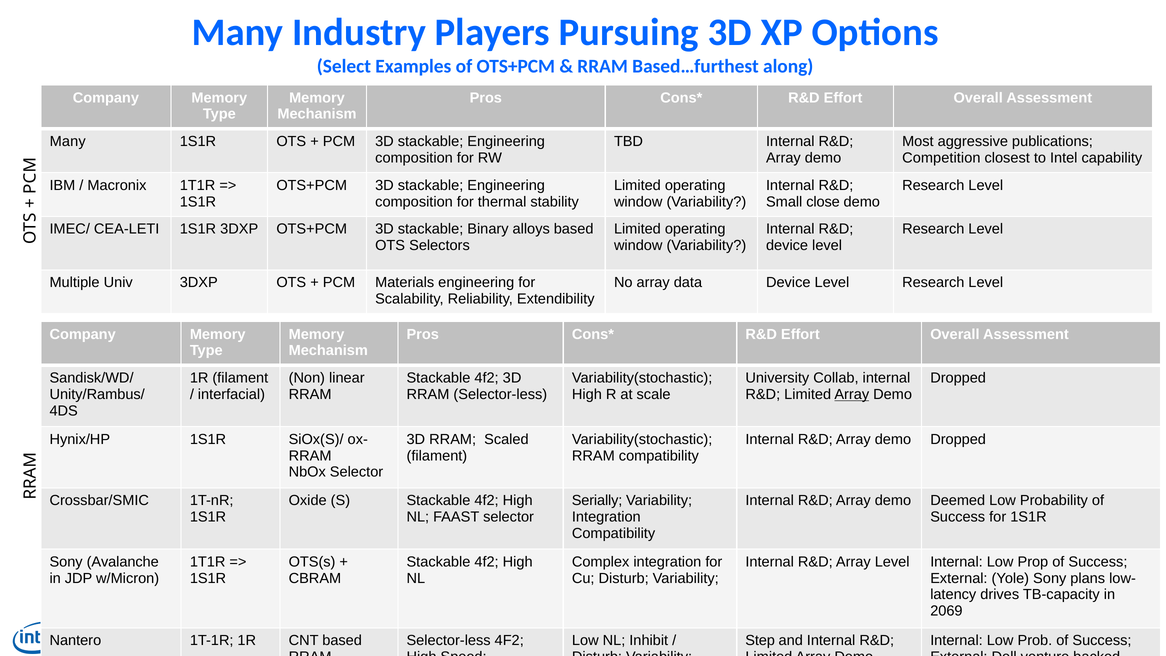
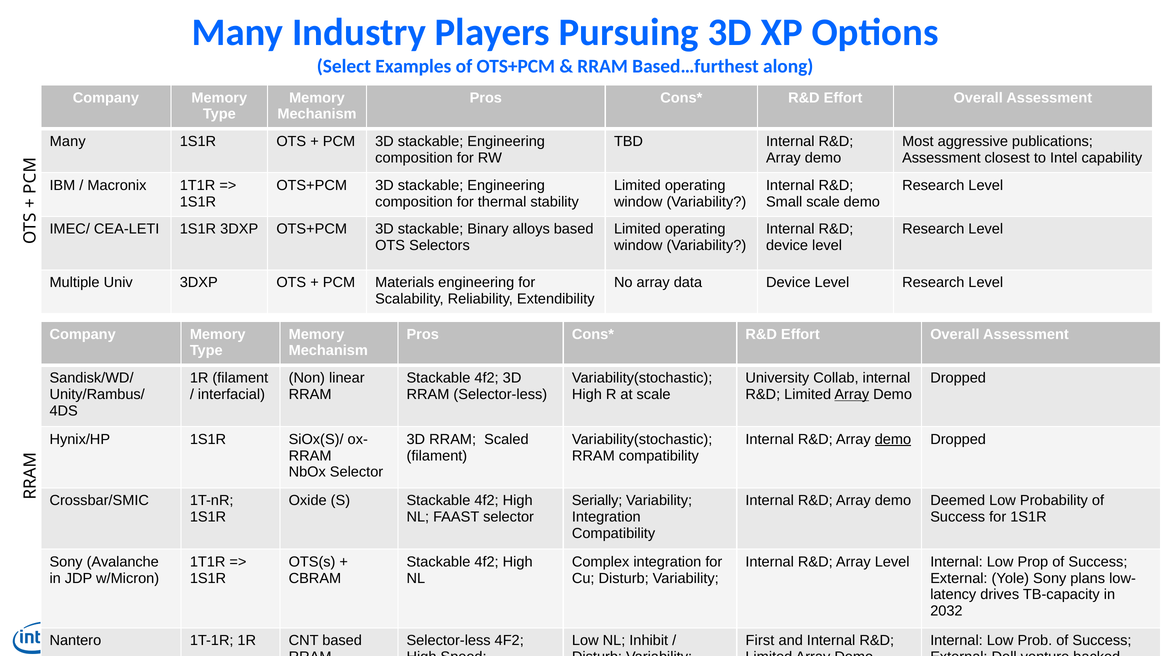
Competition: Competition -> Assessment (941, 158)
Small close: close -> scale (823, 202)
demo underline: none -> present (893, 439)
2069: 2069 -> 2032 (946, 611)
Step: Step -> First (760, 641)
